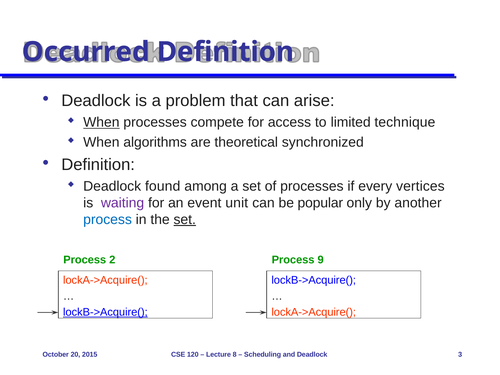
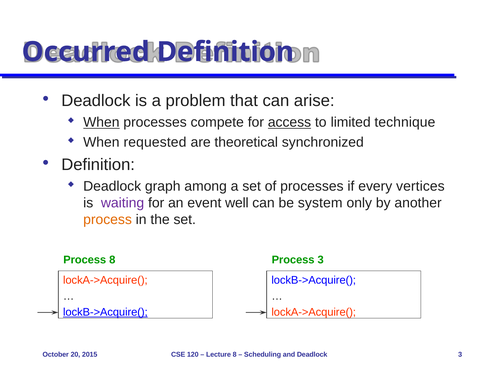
access underline: none -> present (289, 122)
algorithms: algorithms -> requested (155, 142)
found: found -> graph (163, 186)
unit: unit -> well (237, 203)
popular: popular -> system (320, 203)
process colour: blue -> orange (108, 220)
set underline: present -> none (185, 220)
Process 2: 2 -> 8 (112, 260)
Process 9: 9 -> 3 (321, 260)
